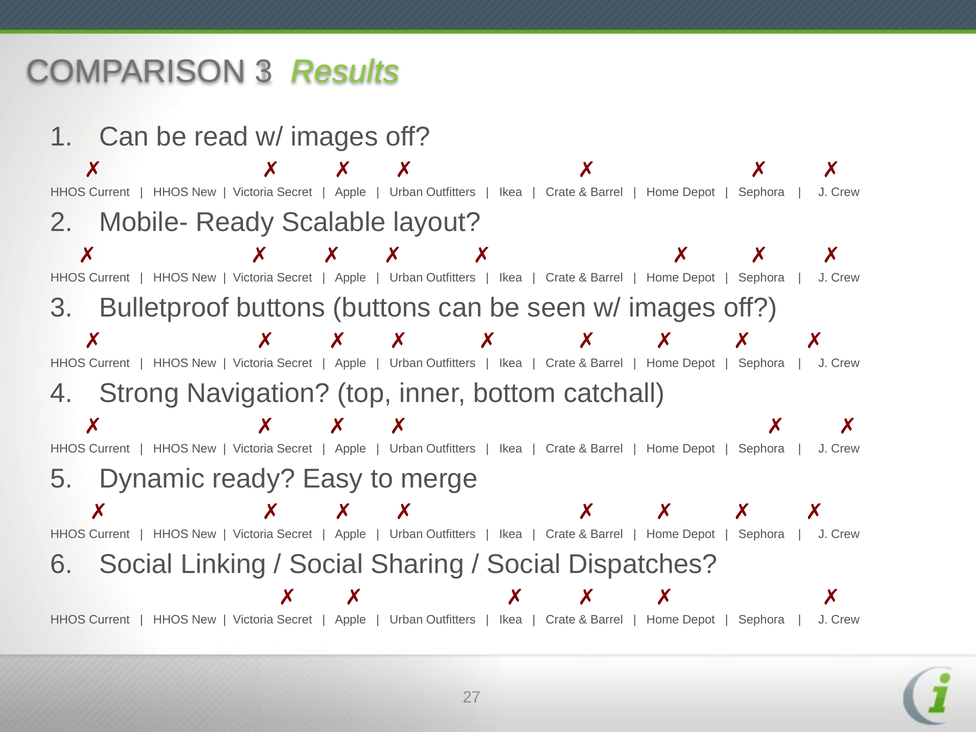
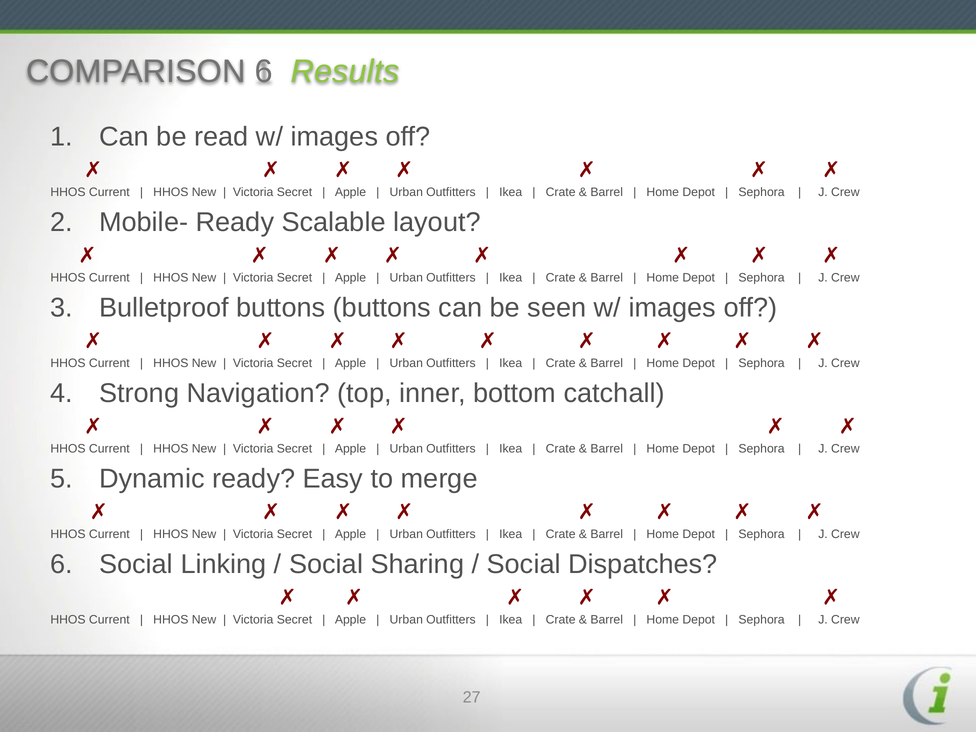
COMPARISON 3: 3 -> 6 (264, 71)
